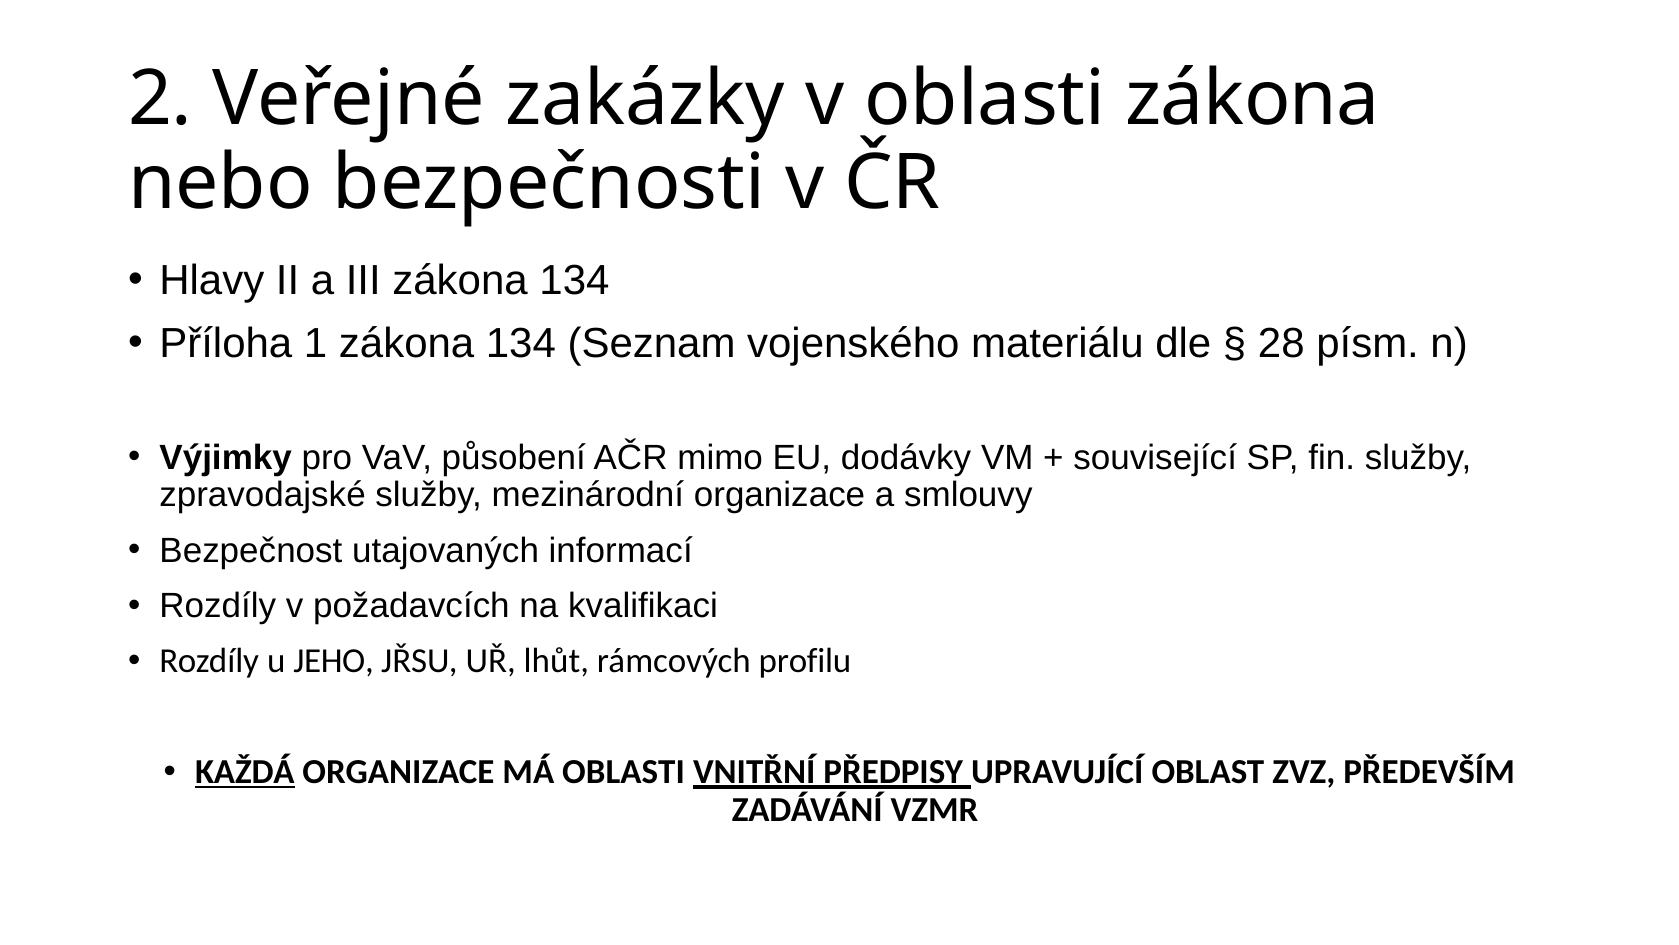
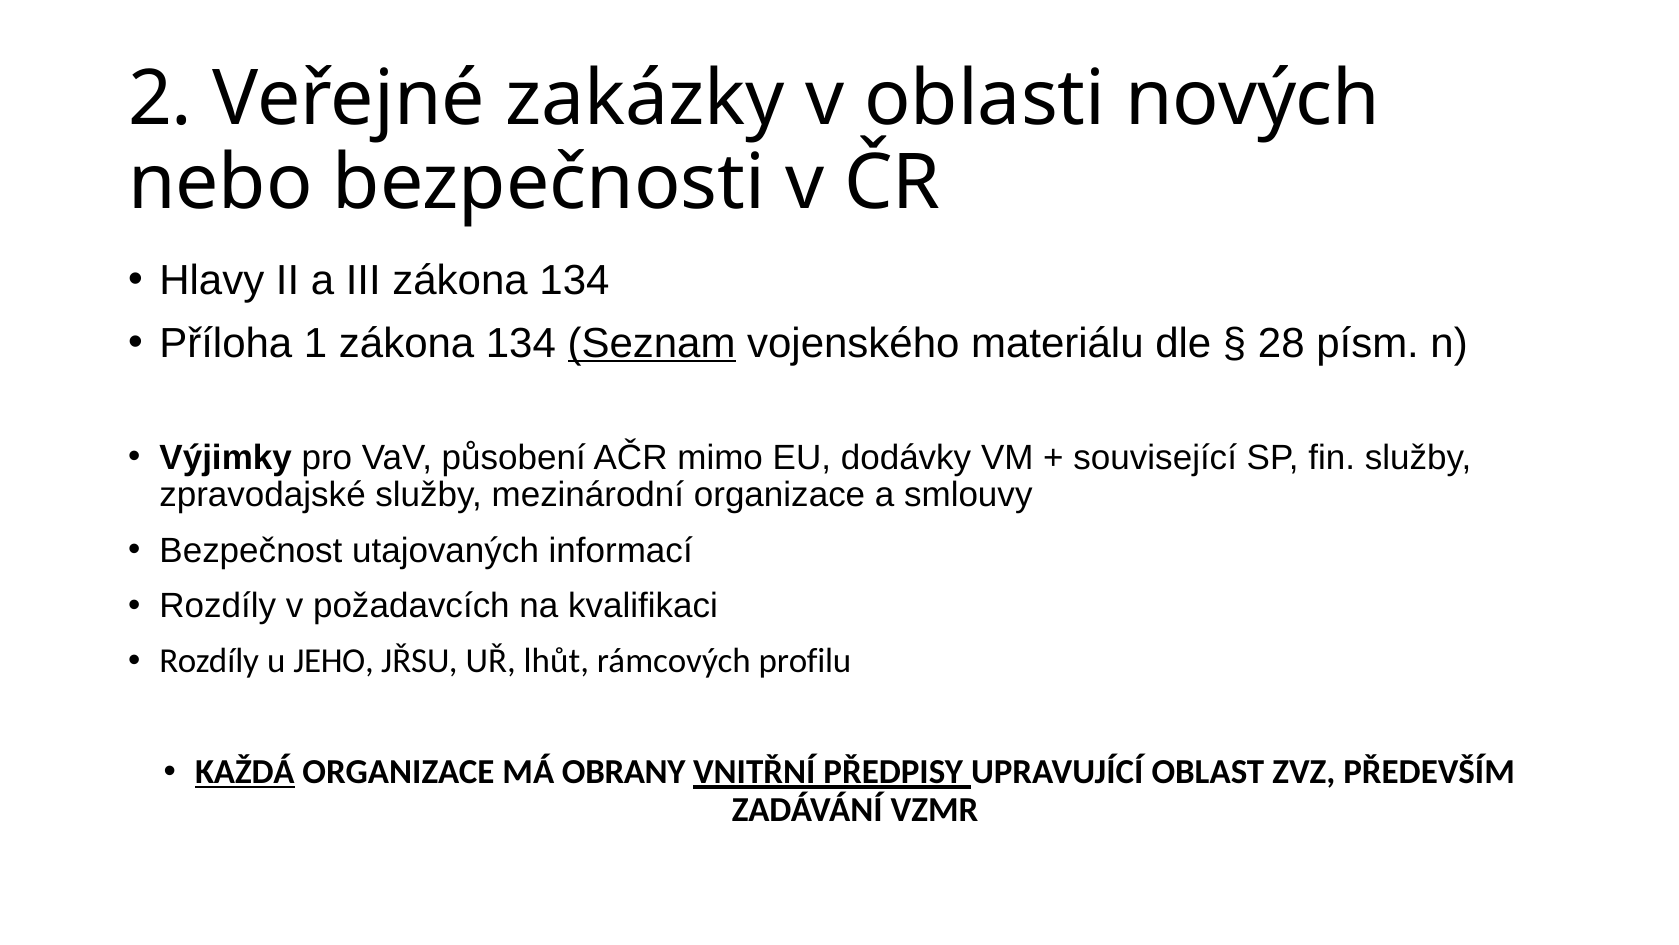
oblasti zákona: zákona -> nových (1253, 99)
Seznam underline: none -> present (652, 343)
MÁ OBLASTI: OBLASTI -> OBRANY (624, 771)
